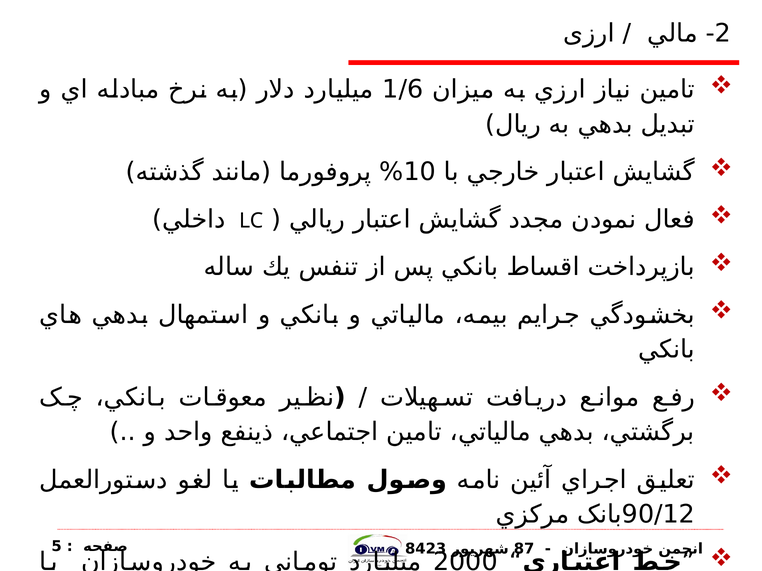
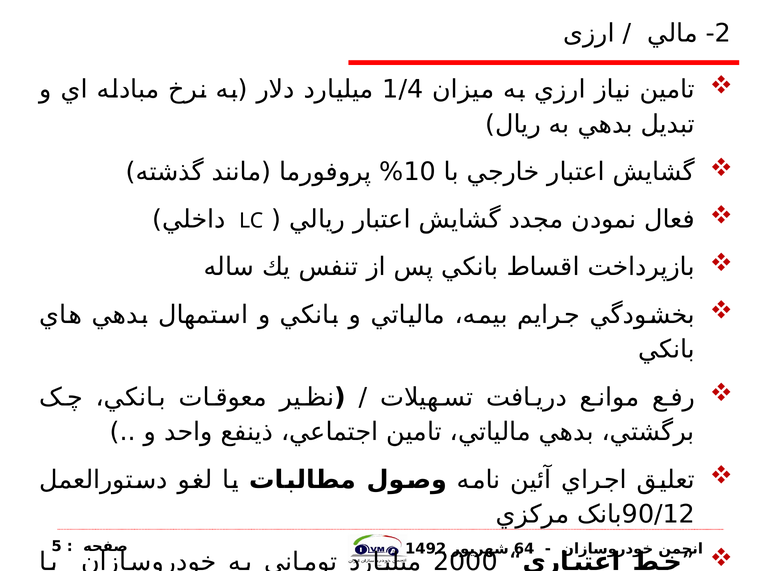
1/6: 1/6 -> 1/4 (403, 89)
8423: 8423 -> 1492 (426, 549)
87: 87 -> 64 (524, 549)
